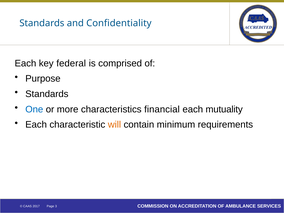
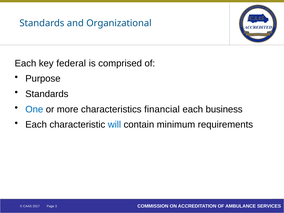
Confidentiality: Confidentiality -> Organizational (119, 23)
mutuality: mutuality -> business (224, 109)
will colour: orange -> blue (114, 125)
